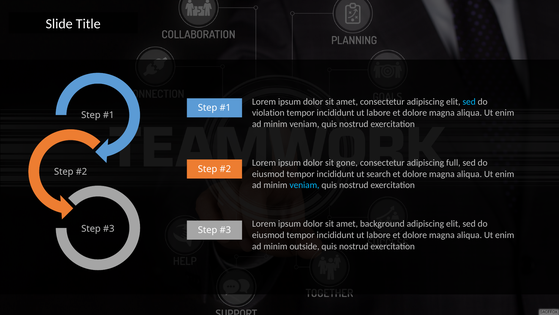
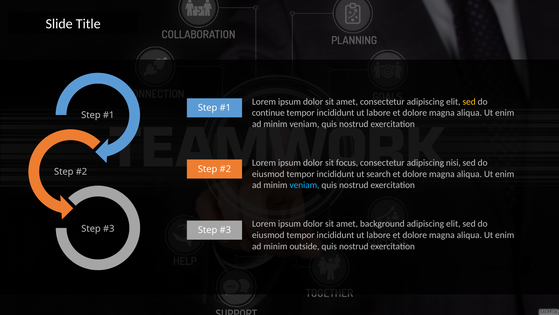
sed colour: light blue -> yellow (469, 101)
violation: violation -> continue (268, 113)
gone: gone -> focus (347, 162)
full: full -> nisi (453, 162)
